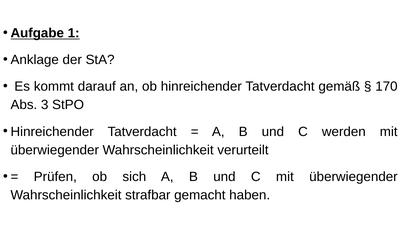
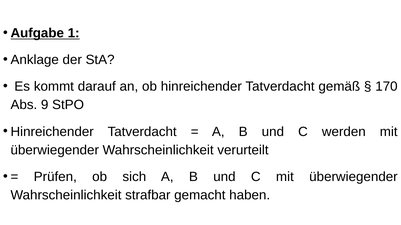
3: 3 -> 9 (45, 105)
